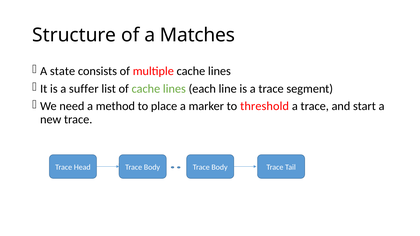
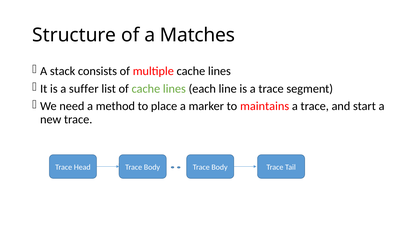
state: state -> stack (63, 71)
threshold: threshold -> maintains (265, 106)
